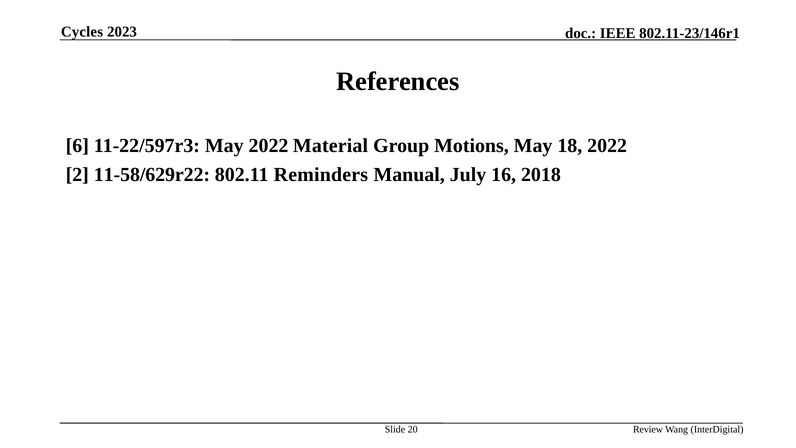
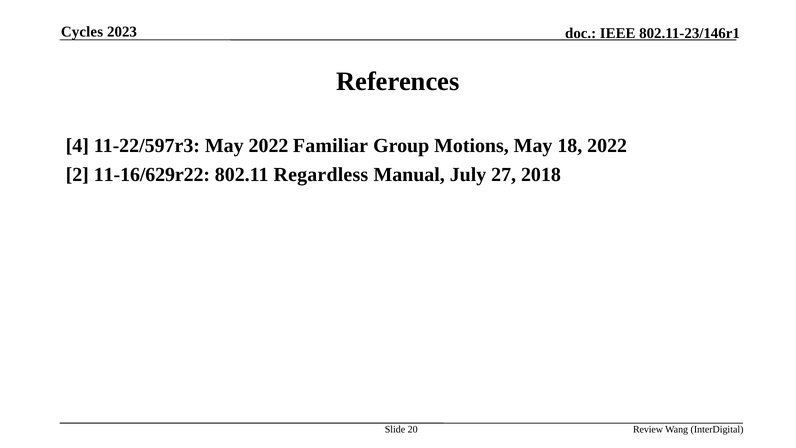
6: 6 -> 4 (77, 146)
Material: Material -> Familiar (331, 146)
11-58/629r22: 11-58/629r22 -> 11-16/629r22 (152, 175)
Reminders: Reminders -> Regardless (321, 175)
16: 16 -> 27 (504, 175)
